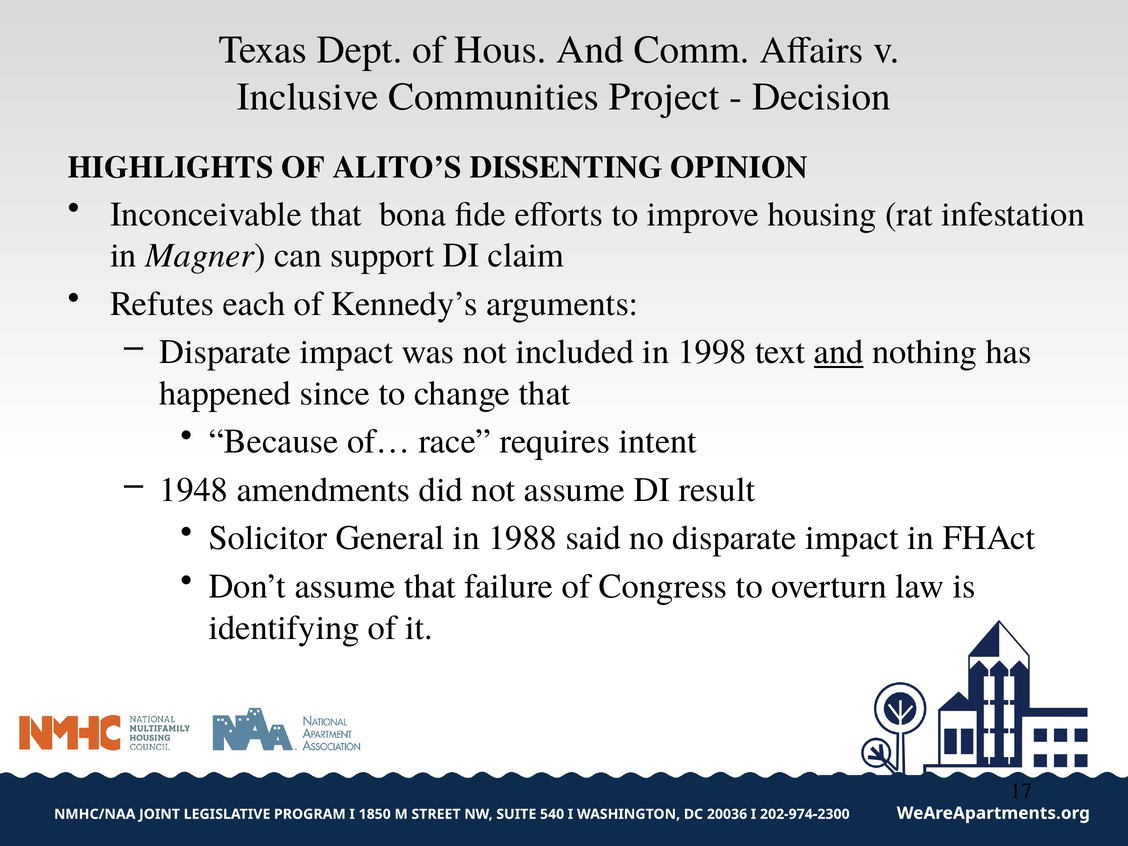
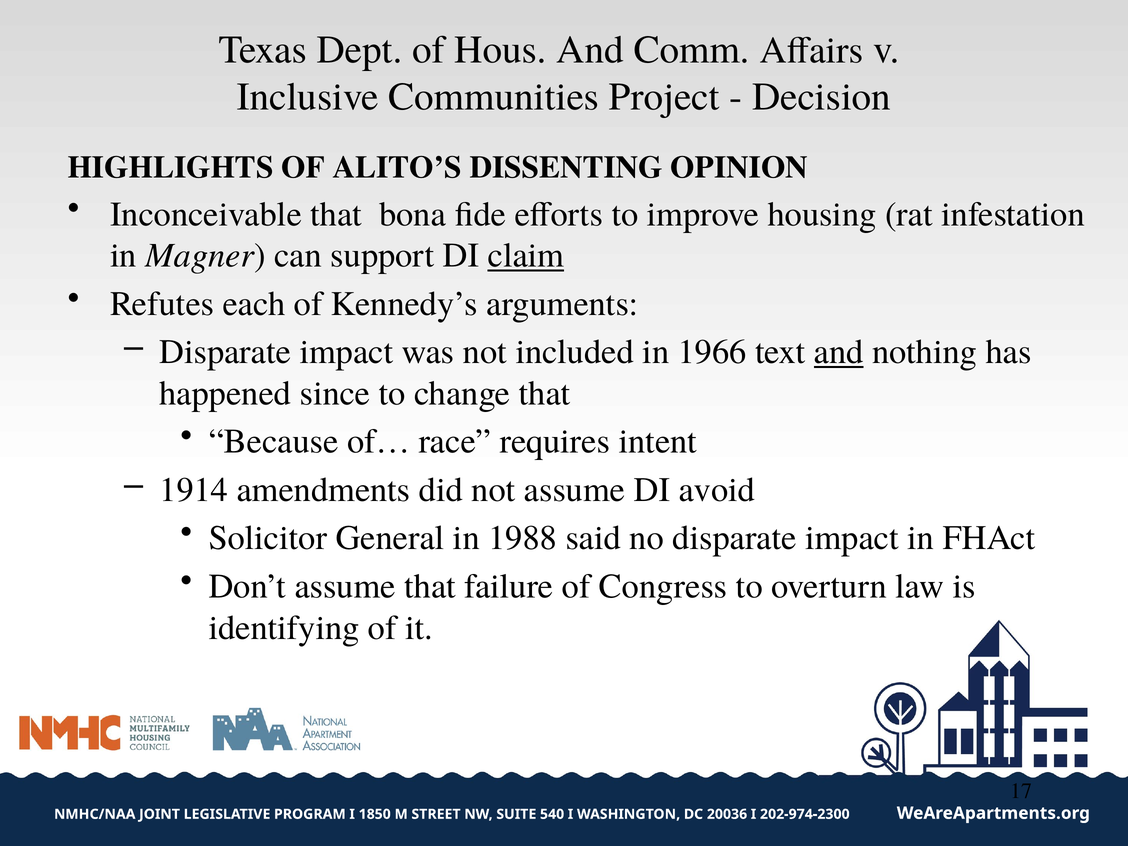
claim underline: none -> present (526, 256)
1998: 1998 -> 1966 (712, 352)
1948: 1948 -> 1914 (194, 490)
result: result -> avoid (717, 490)
